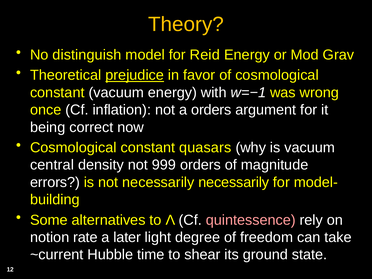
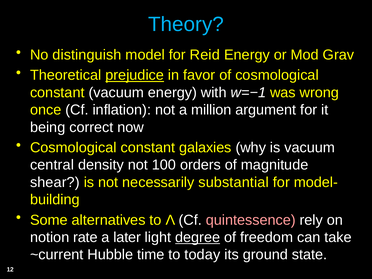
Theory colour: yellow -> light blue (186, 24)
a orders: orders -> million (211, 110)
quasars: quasars -> galaxies (205, 148)
999: 999 -> 100 (164, 165)
errors: errors -> shear (55, 182)
necessarily necessarily: necessarily -> substantial (234, 182)
degree underline: none -> present (198, 237)
shear: shear -> today (202, 255)
